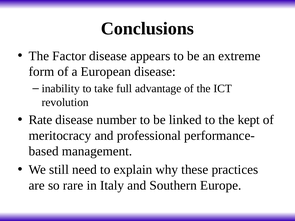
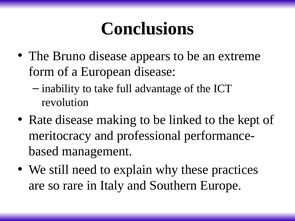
Factor: Factor -> Bruno (69, 56)
number: number -> making (116, 120)
